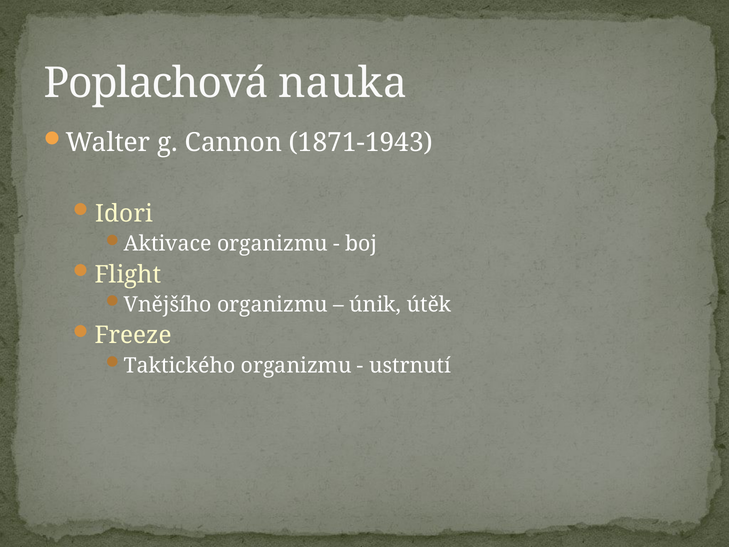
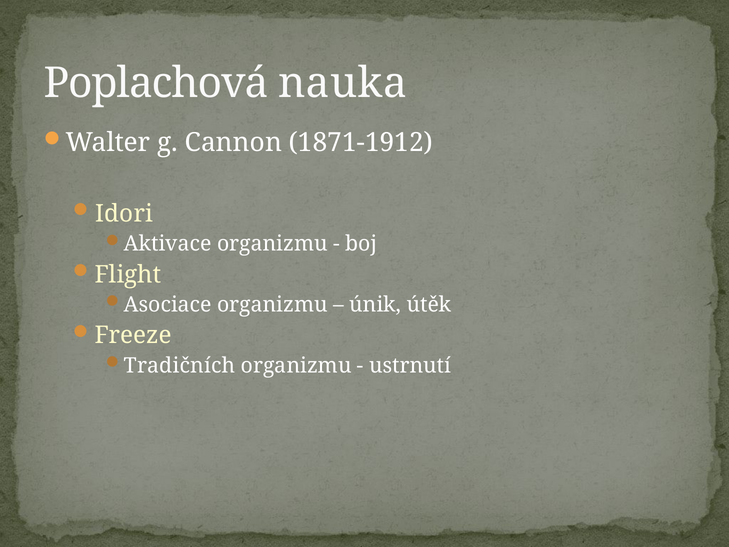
1871-1943: 1871-1943 -> 1871-1912 (361, 143)
Vnějšího: Vnějšího -> Asociace (168, 305)
Taktického: Taktického -> Tradičních (180, 365)
